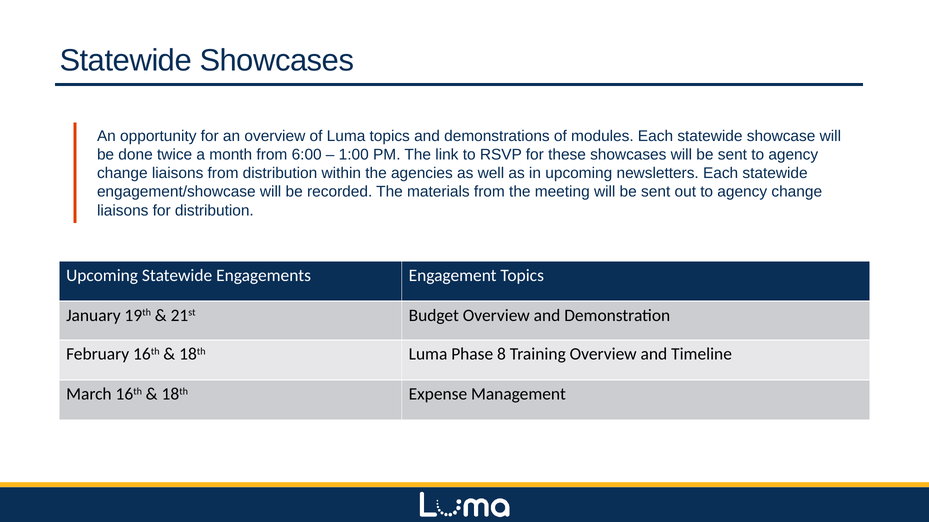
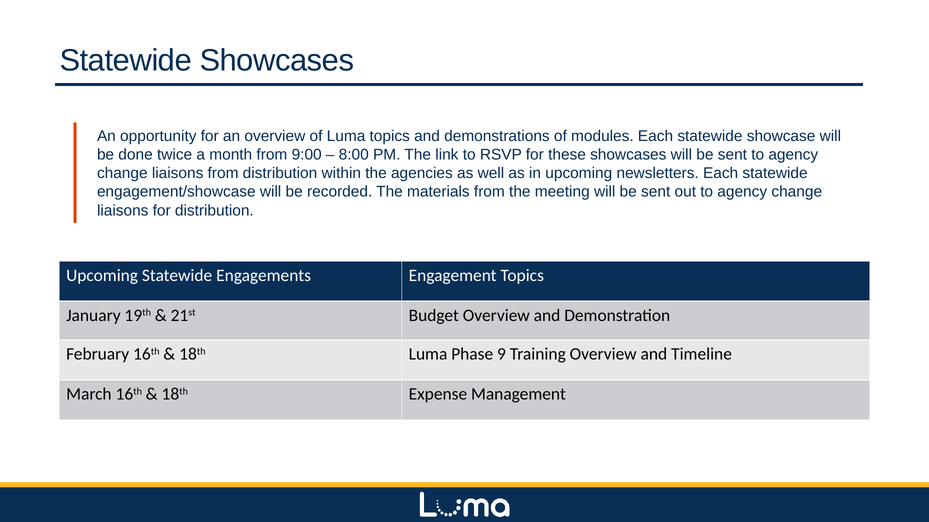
6:00: 6:00 -> 9:00 (307, 155)
1:00: 1:00 -> 8:00 (354, 155)
8: 8 -> 9 (501, 355)
